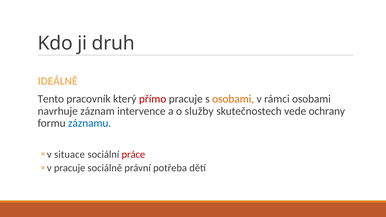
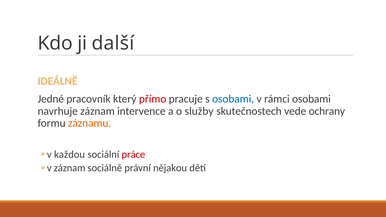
druh: druh -> další (113, 43)
Tento: Tento -> Jedné (51, 99)
osobami colour: orange -> blue (233, 99)
záznamu colour: blue -> orange (90, 123)
situace: situace -> každou (70, 154)
pracuje: pracuje -> záznam (70, 168)
potřeba: potřeba -> nějakou (170, 168)
